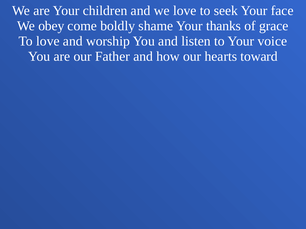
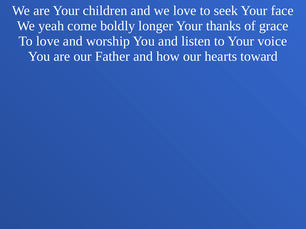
obey: obey -> yeah (51, 26)
shame: shame -> longer (156, 26)
